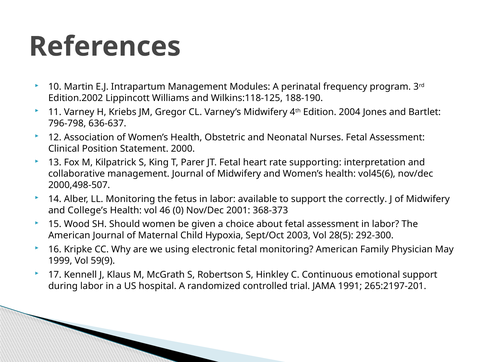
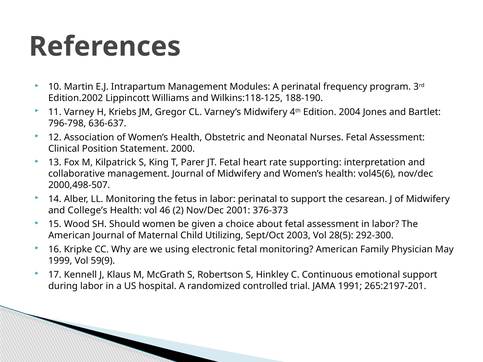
labor available: available -> perinatal (258, 199)
correctly: correctly -> cesarean (366, 199)
0: 0 -> 2 (178, 210)
368-373: 368-373 -> 376-373 (270, 210)
Hypoxia: Hypoxia -> Utilizing (224, 236)
